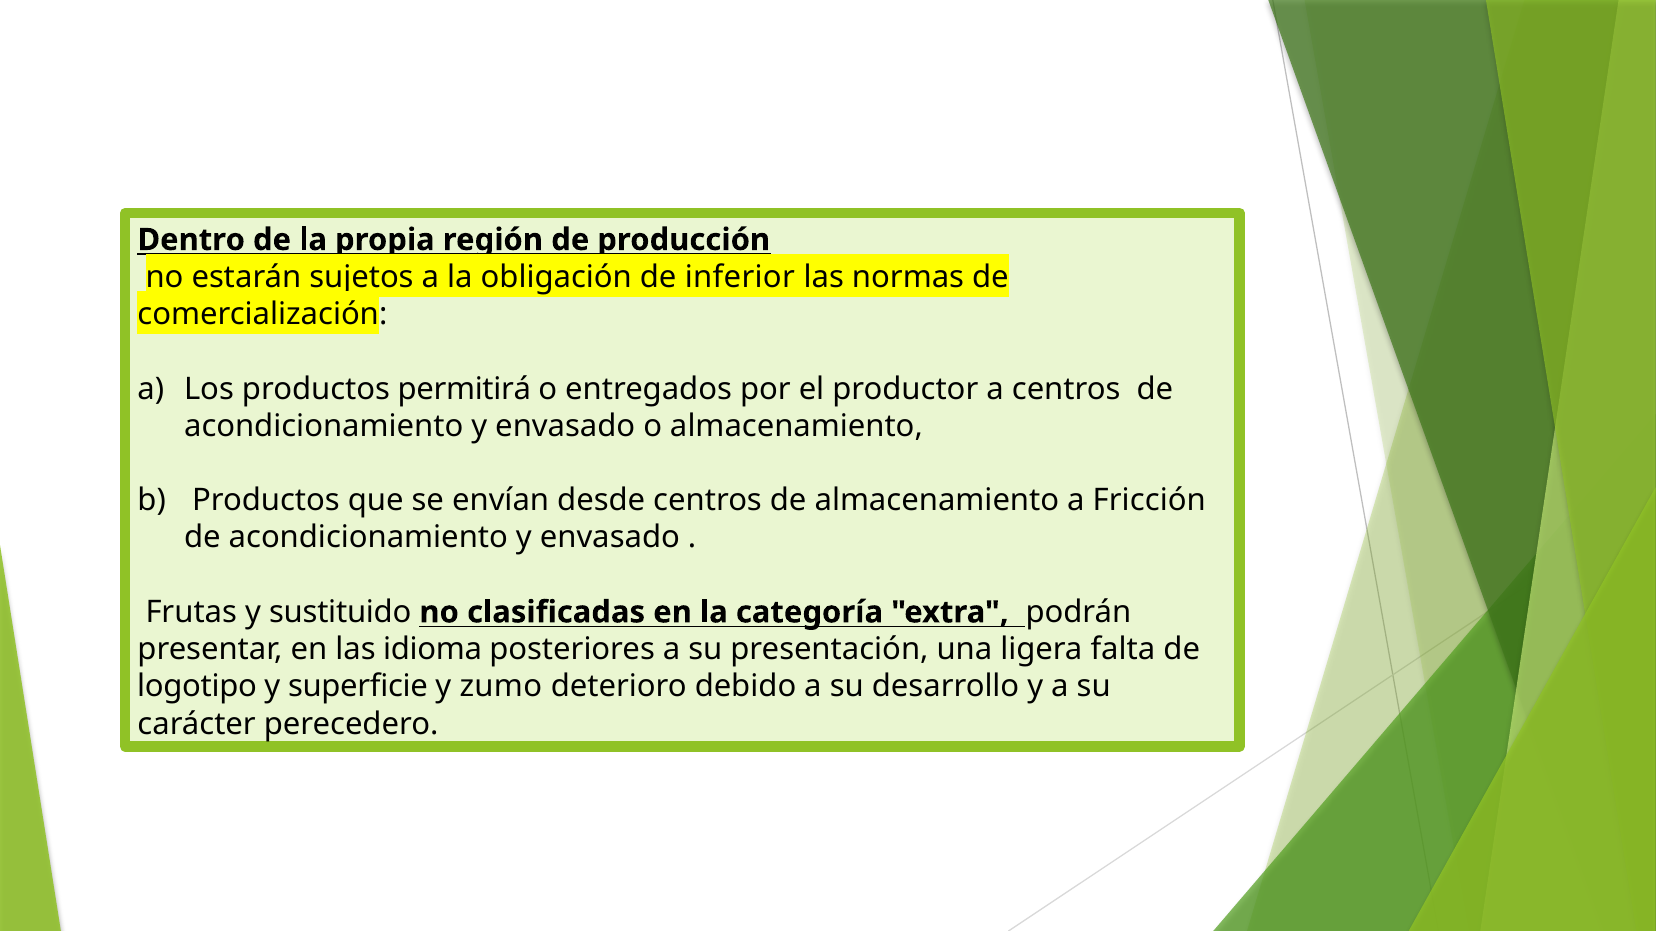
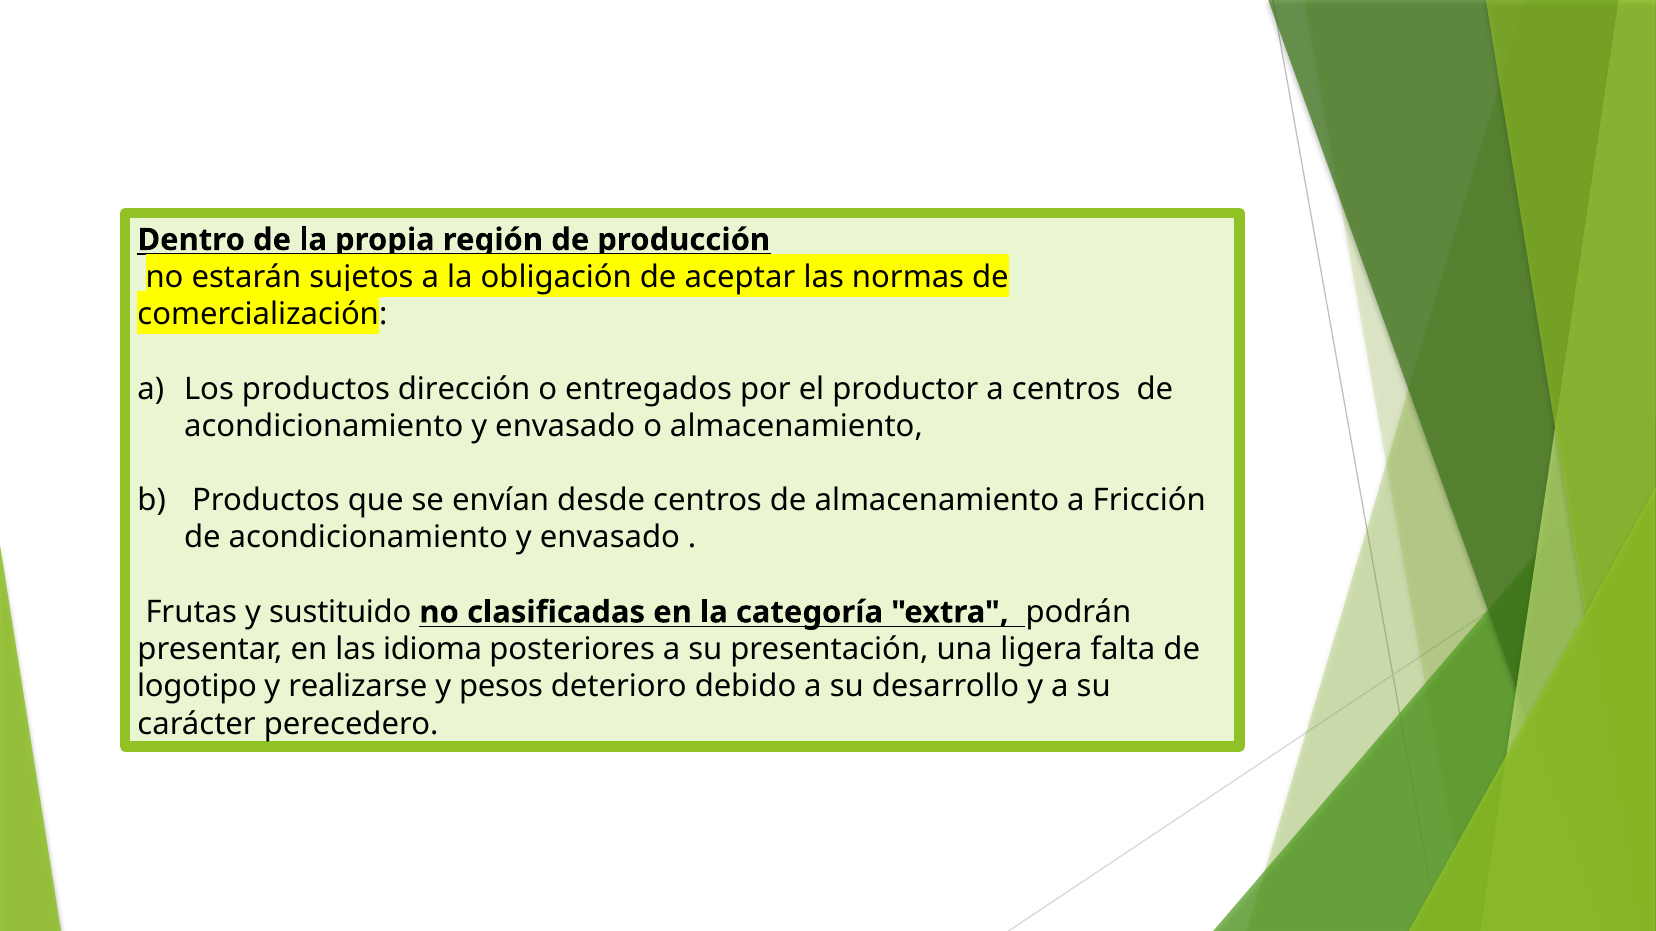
inferior: inferior -> aceptar (740, 277)
permitirá: permitirá -> dirección (464, 389)
superficie: superficie -> realizarse (358, 687)
zumo: zumo -> pesos (501, 687)
